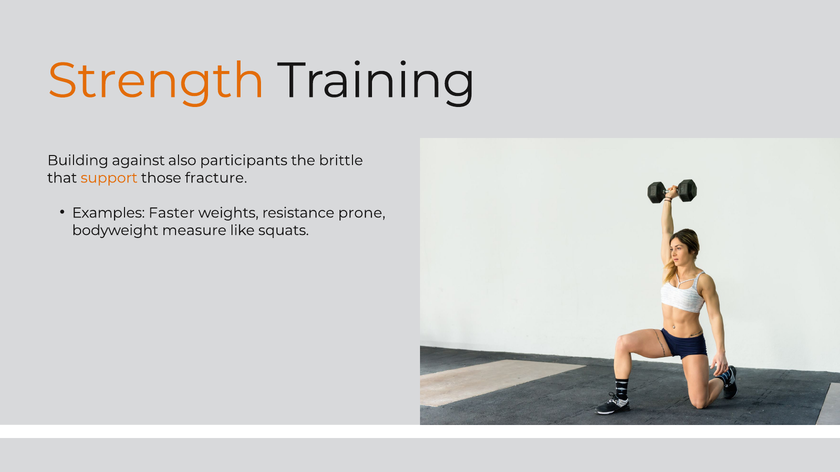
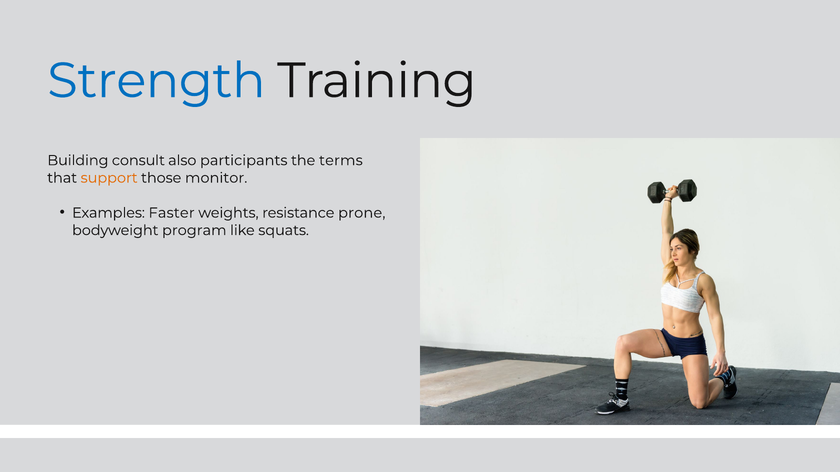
Strength colour: orange -> blue (156, 81)
against: against -> consult (138, 161)
brittle: brittle -> terms (341, 161)
fracture: fracture -> monitor (216, 178)
measure: measure -> program (194, 231)
